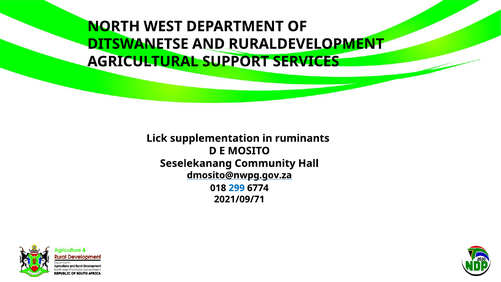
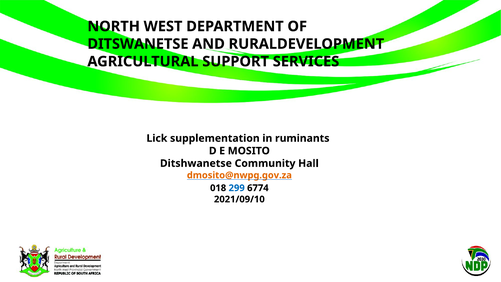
Seselekanang: Seselekanang -> Ditshwanetse (196, 163)
dmosito@nwpg.gov.za colour: black -> orange (239, 175)
2021/09/71: 2021/09/71 -> 2021/09/10 (239, 199)
